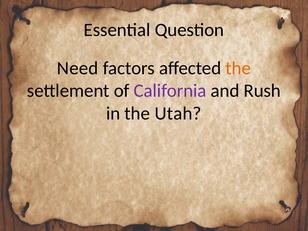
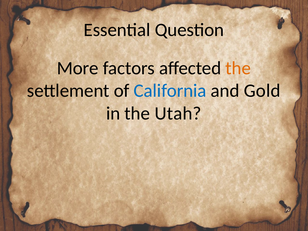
Need: Need -> More (78, 68)
California colour: purple -> blue (170, 91)
Rush: Rush -> Gold (262, 91)
